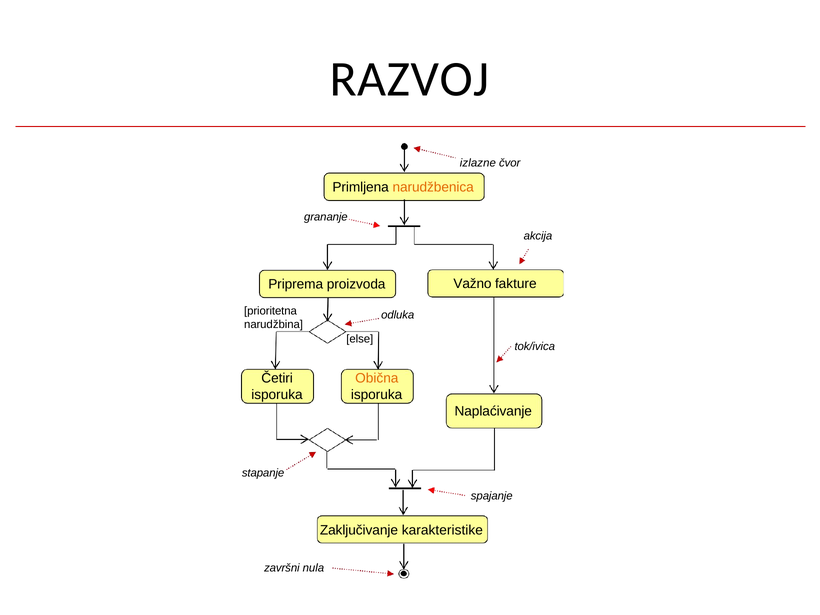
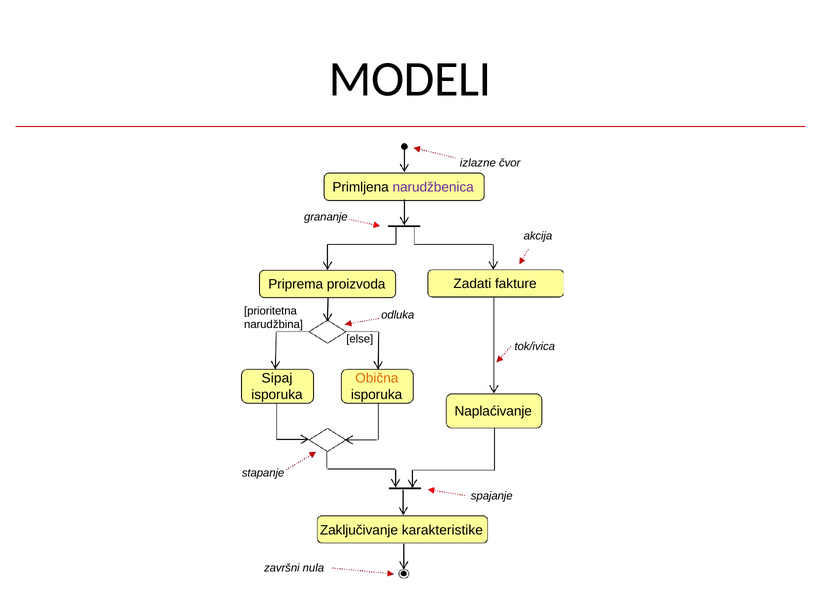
RAZVOJ: RAZVOJ -> MODELI (410, 79)
narudžbenica colour: orange -> purple (433, 187)
Važno: Važno -> Zadati (472, 284)
Četiri: Četiri -> Sipaj (277, 378)
